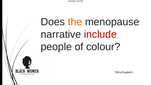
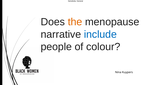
include colour: red -> blue (100, 34)
